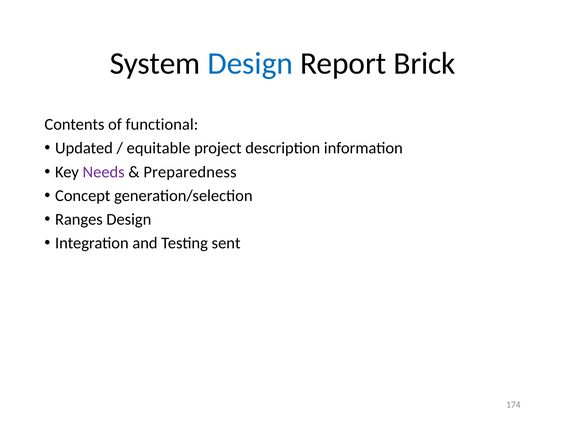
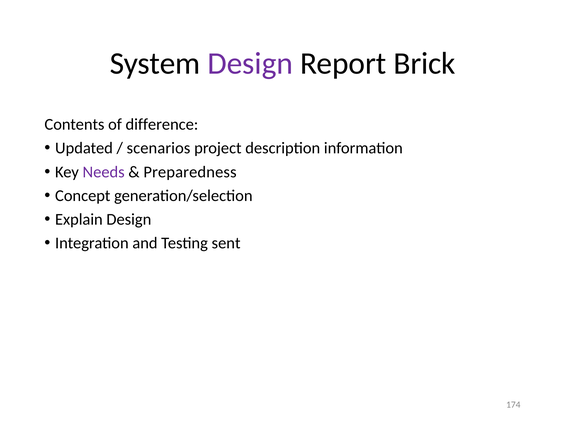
Design colour: blue -> purple (250, 63)
functional: functional -> difference (162, 124)
equitable: equitable -> scenarios (158, 148)
Ranges: Ranges -> Explain (79, 219)
